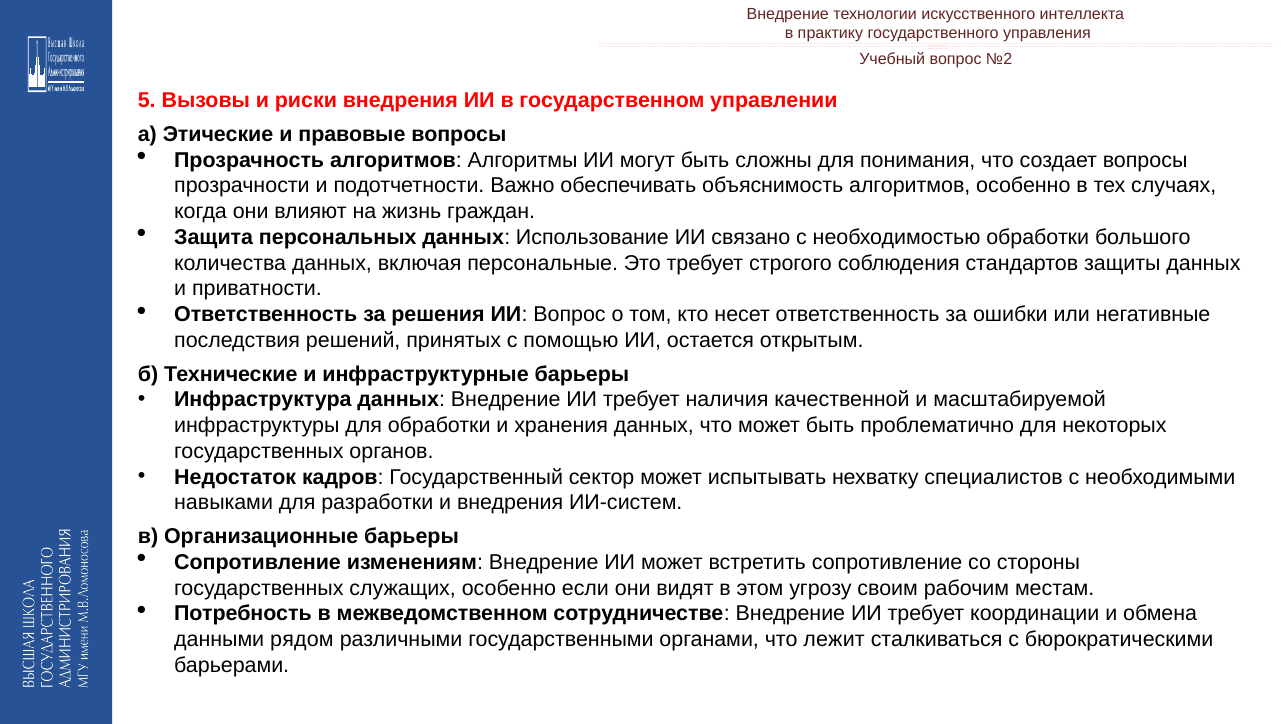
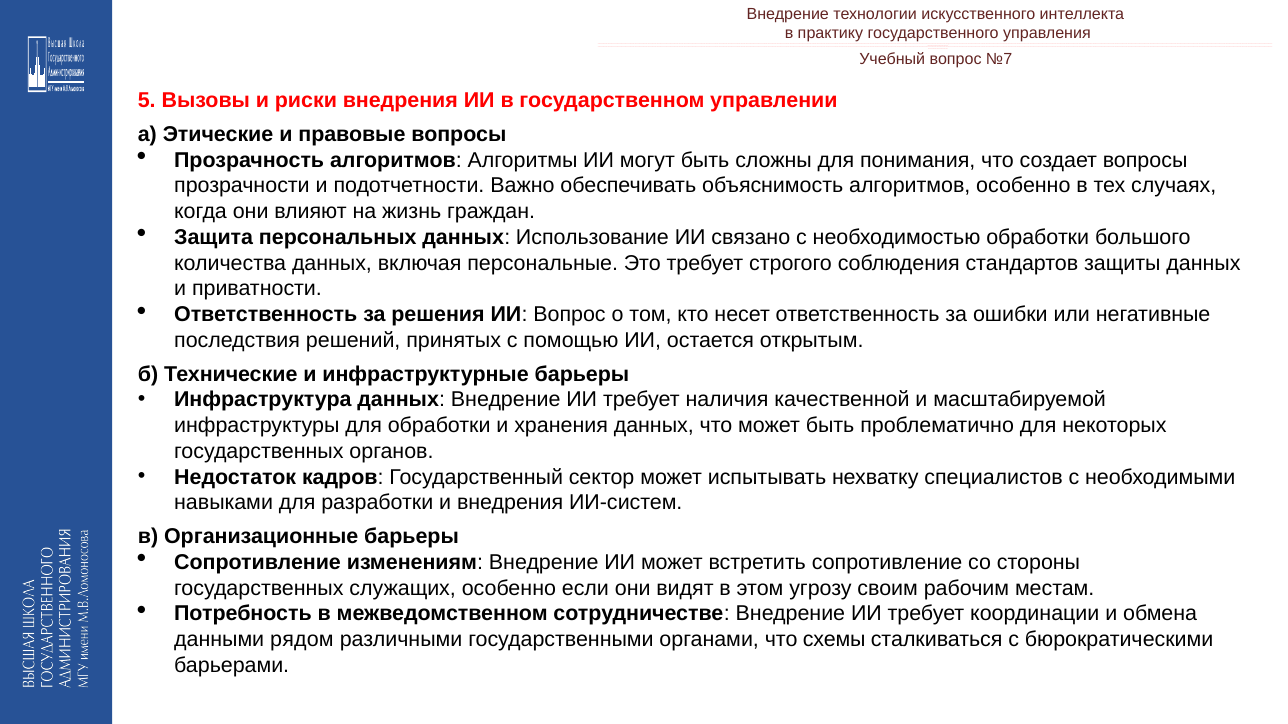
№2: №2 -> №7 (999, 59)
лежит: лежит -> схемы (834, 640)
